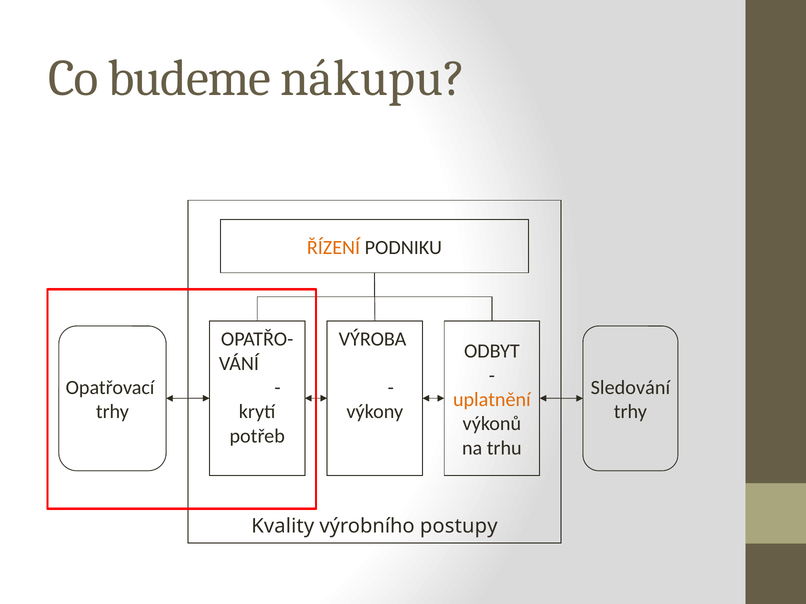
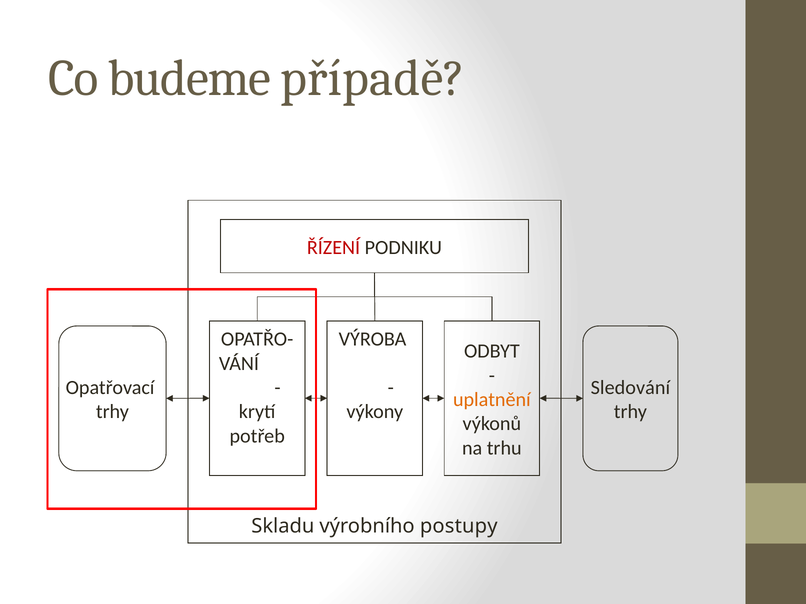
nákupu: nákupu -> případě (373, 78)
ŘÍZENÍ colour: orange -> red (334, 248)
Kvality: Kvality -> Skladu (283, 527)
